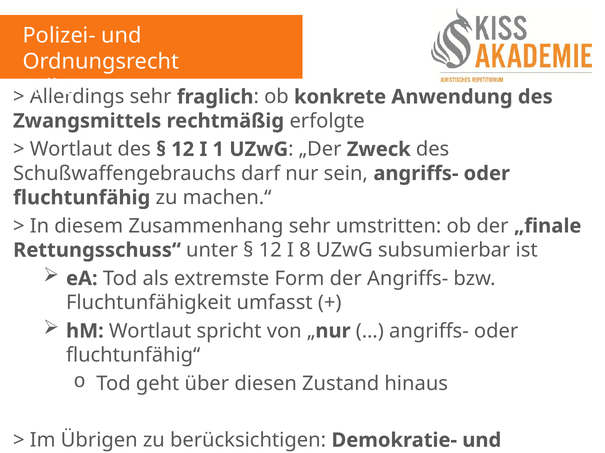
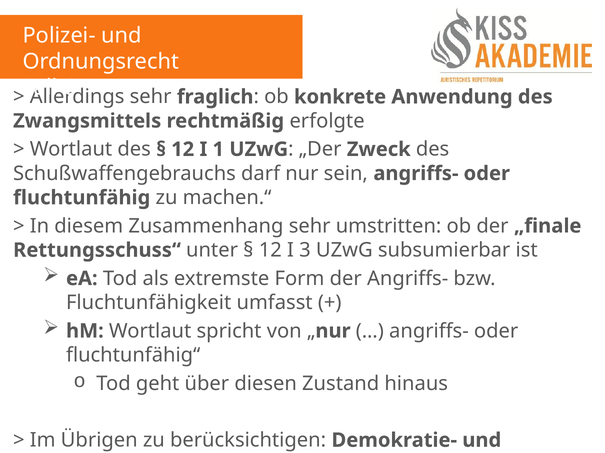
8: 8 -> 3 (305, 251)
